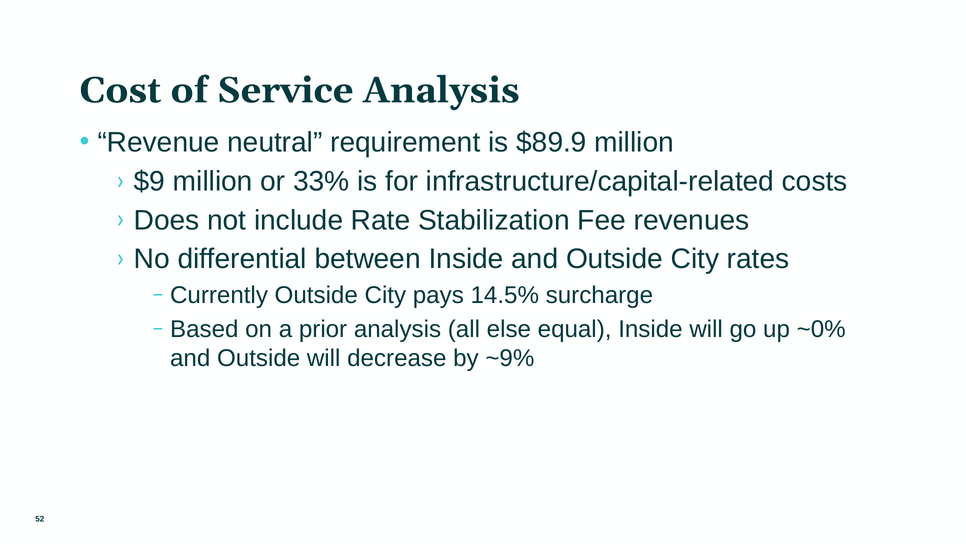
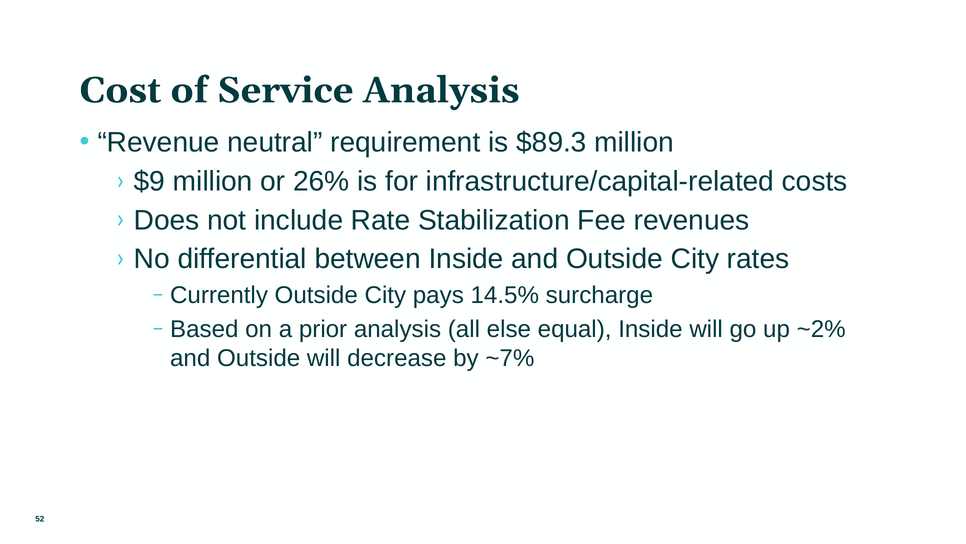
$89.9: $89.9 -> $89.3 (551, 142)
33%: 33% -> 26% (321, 181)
~0%: ~0% -> ~2% (821, 329)
~9%: ~9% -> ~7% (510, 358)
